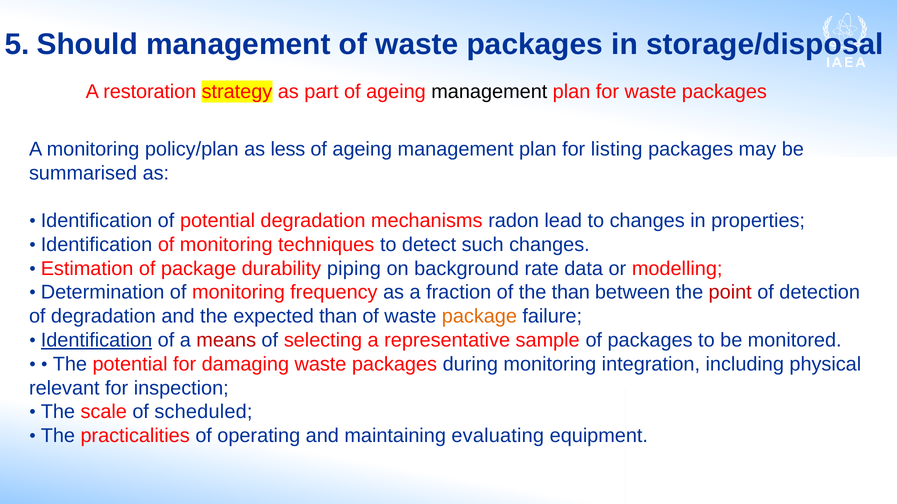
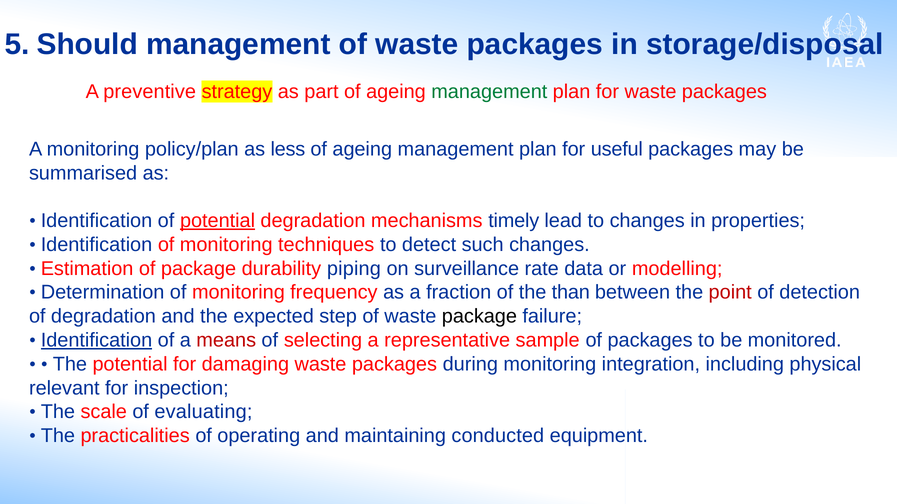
restoration: restoration -> preventive (150, 92)
management colour: black -> green (489, 92)
listing: listing -> useful (617, 149)
potential underline: none -> present (218, 221)
radon: radon -> timely (514, 221)
background: background -> surveillance (467, 269)
expected than: than -> step (338, 317)
package colour: orange -> black (479, 317)
scheduled: scheduled -> evaluating (203, 412)
evaluating: evaluating -> conducted (498, 436)
